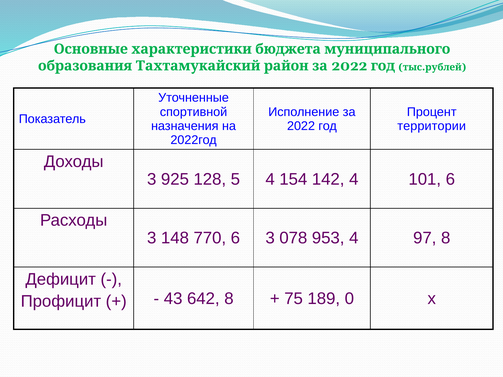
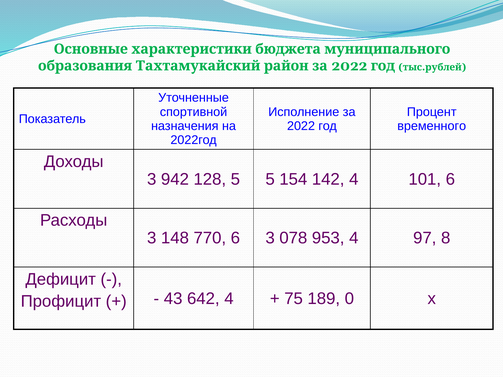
территории: территории -> временного (432, 126)
925: 925 -> 942 (175, 179)
5 4: 4 -> 5 (270, 179)
642 8: 8 -> 4 (229, 299)
